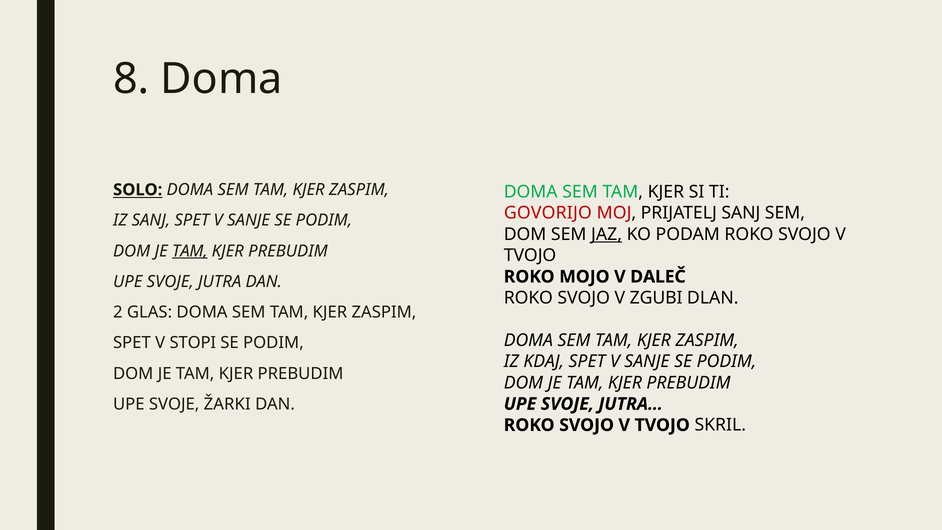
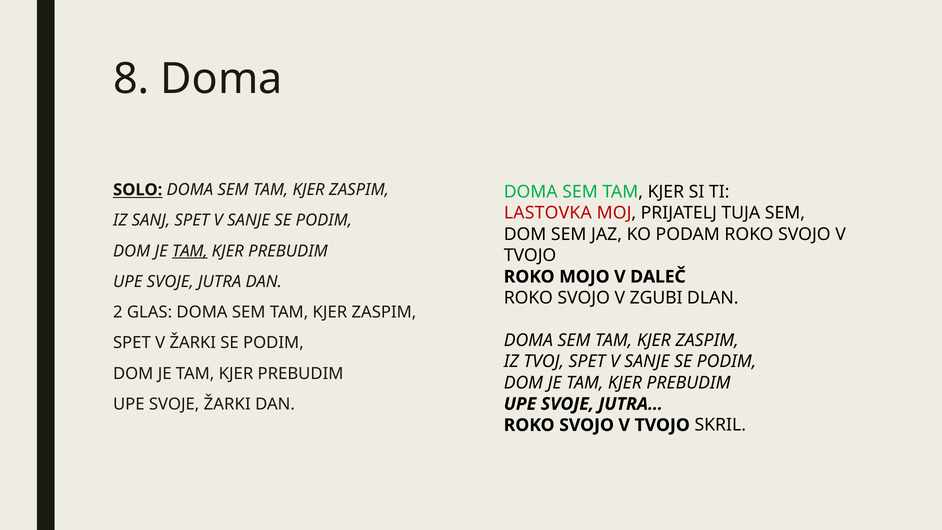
GOVORIJO: GOVORIJO -> LASTOVKA (548, 213)
PRIJATELJ SANJ: SANJ -> TUJA (741, 213)
JAZ underline: present -> none (607, 234)
V STOPI: STOPI -> ŽARKI (193, 343)
KDAJ: KDAJ -> TVOJ (544, 361)
